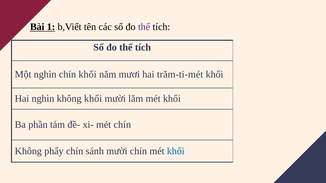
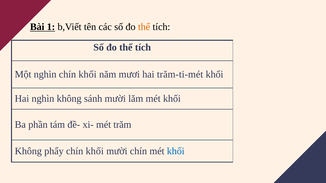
thể colour: purple -> orange (144, 27)
không khối: khối -> sánh (93, 99)
mét chín: chín -> trăm (122, 125)
phẩy chín sánh: sánh -> khối (95, 151)
